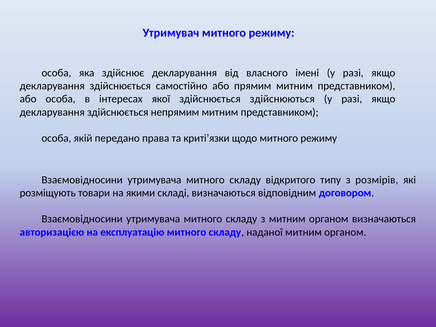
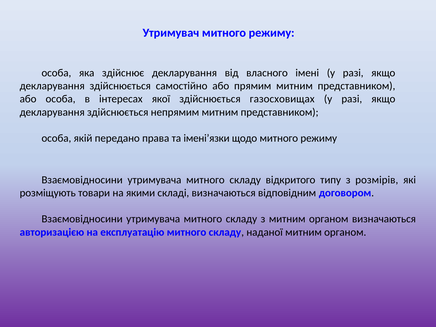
здійснюються: здійснюються -> газосховищах (282, 99)
криті’язки: криті’язки -> імені’язки (207, 138)
